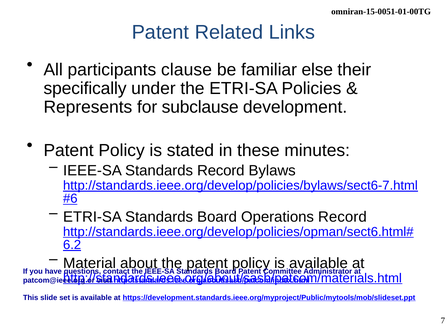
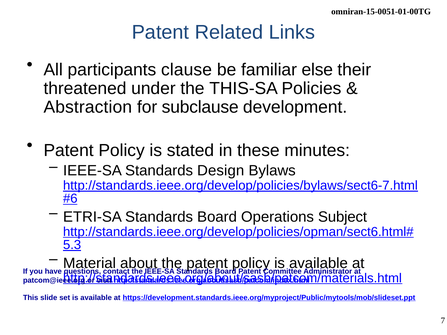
specifically: specifically -> threatened (85, 89)
the ETRI-SA: ETRI-SA -> THIS-SA (244, 89)
Represents: Represents -> Abstraction (88, 107)
Standards Record: Record -> Design (221, 171)
Operations Record: Record -> Subject (343, 217)
6.2: 6.2 -> 5.3 (72, 245)
